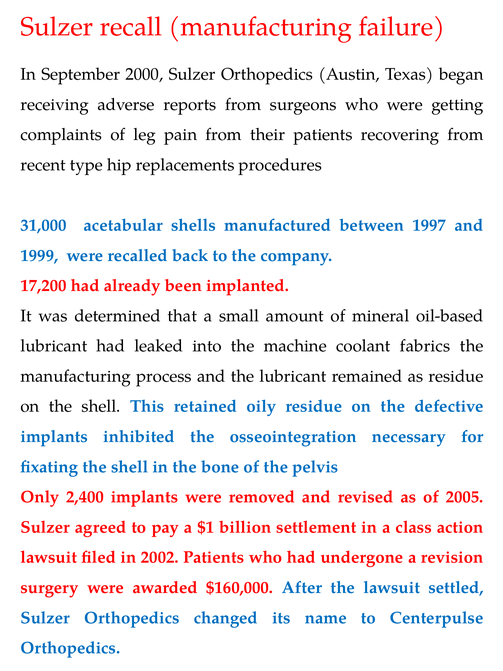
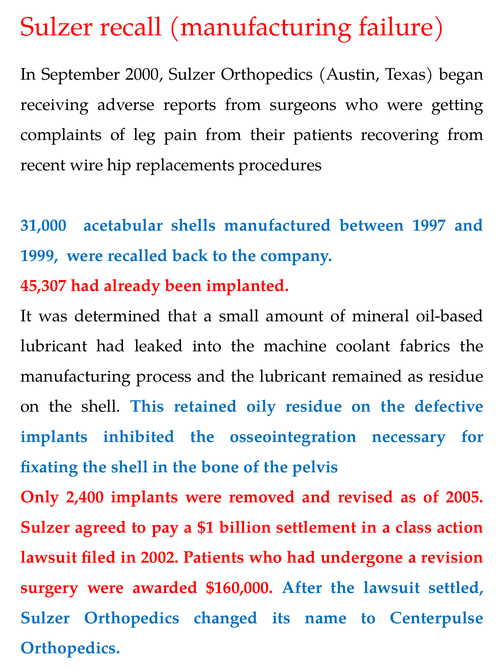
type: type -> wire (87, 165)
17,200: 17,200 -> 45,307 (44, 286)
